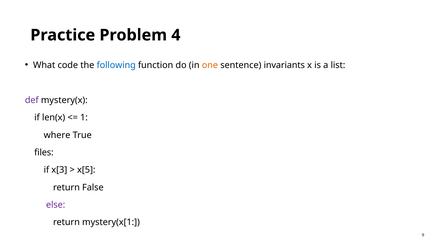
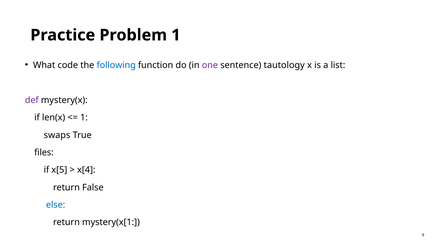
Problem 4: 4 -> 1 (176, 35)
one colour: orange -> purple (210, 65)
invariants: invariants -> tautology (284, 65)
where: where -> swaps (57, 135)
x[3: x[3 -> x[5 (59, 170)
x[5: x[5 -> x[4 (86, 170)
else colour: purple -> blue (56, 205)
